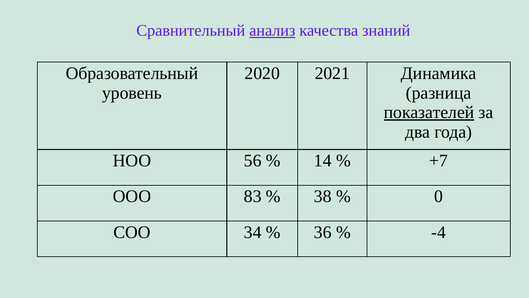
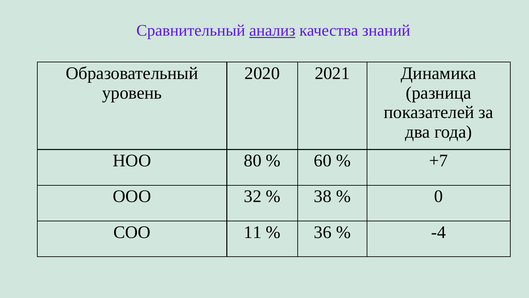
показателей underline: present -> none (429, 112)
56: 56 -> 80 (253, 160)
14: 14 -> 60 (323, 160)
83: 83 -> 32 (253, 196)
34: 34 -> 11 (253, 232)
